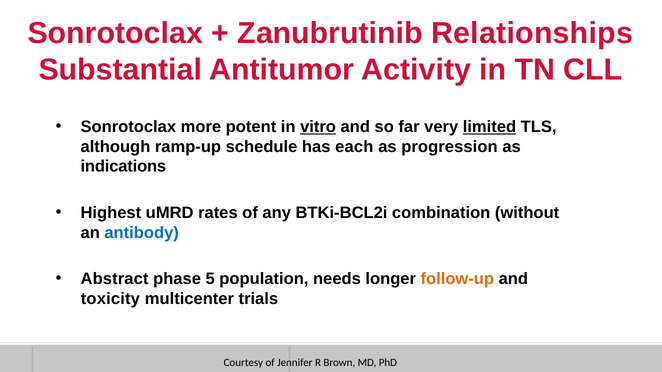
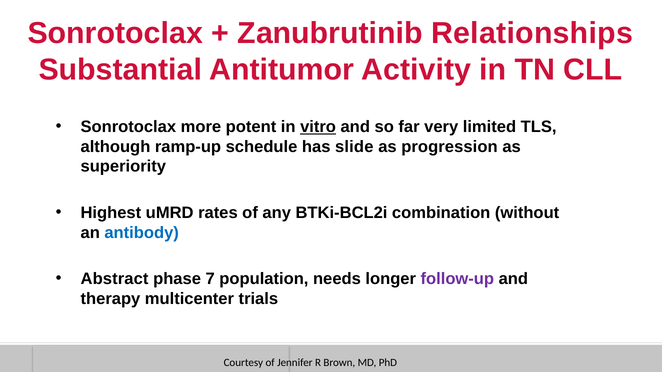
limited underline: present -> none (489, 127)
each: each -> slide (354, 147)
indications: indications -> superiority (123, 167)
5: 5 -> 7 (210, 279)
follow-up colour: orange -> purple (457, 279)
toxicity: toxicity -> therapy (110, 299)
